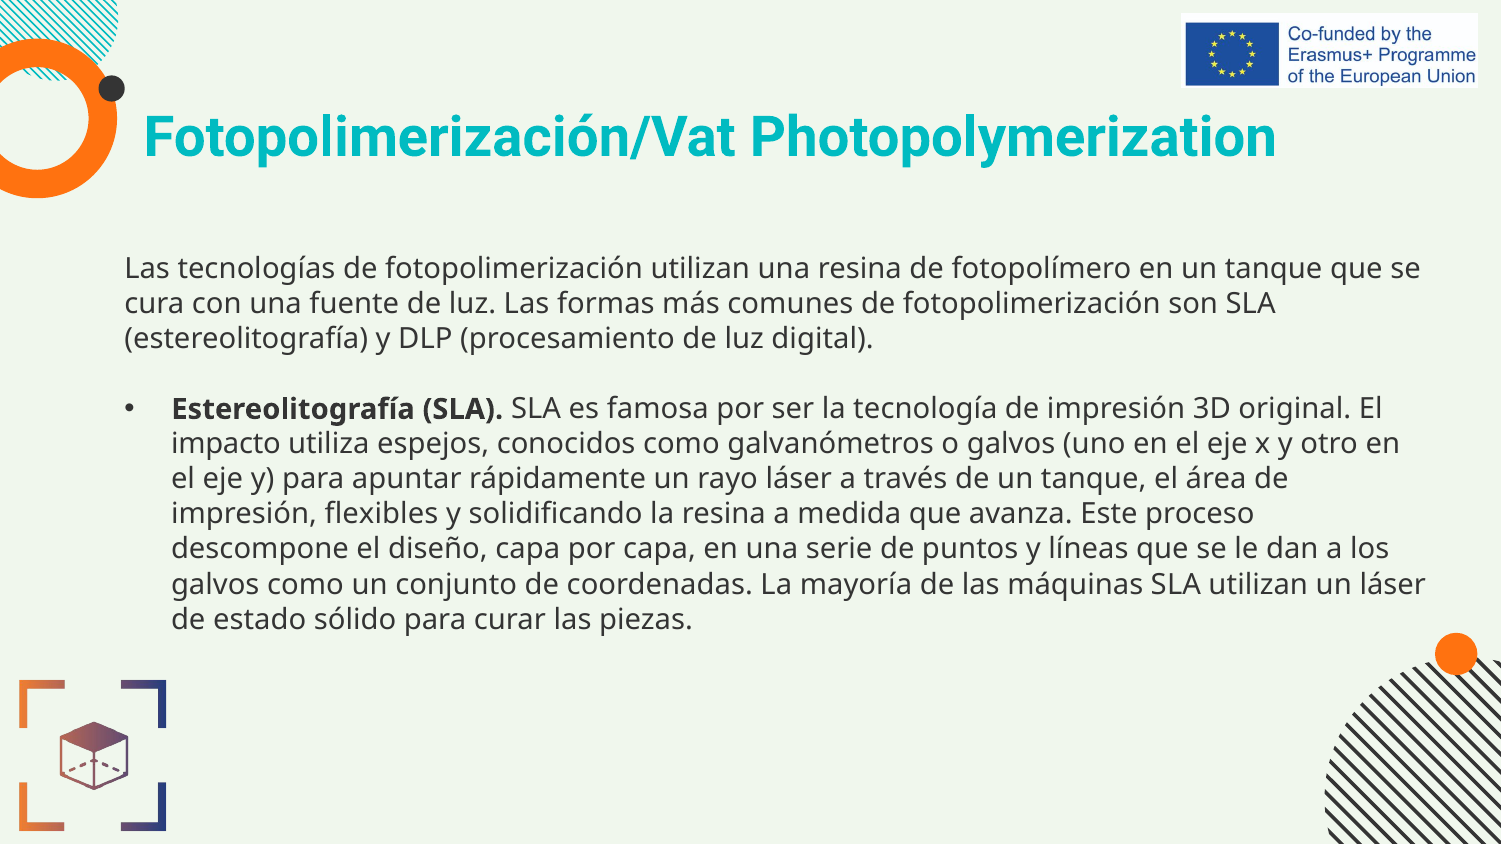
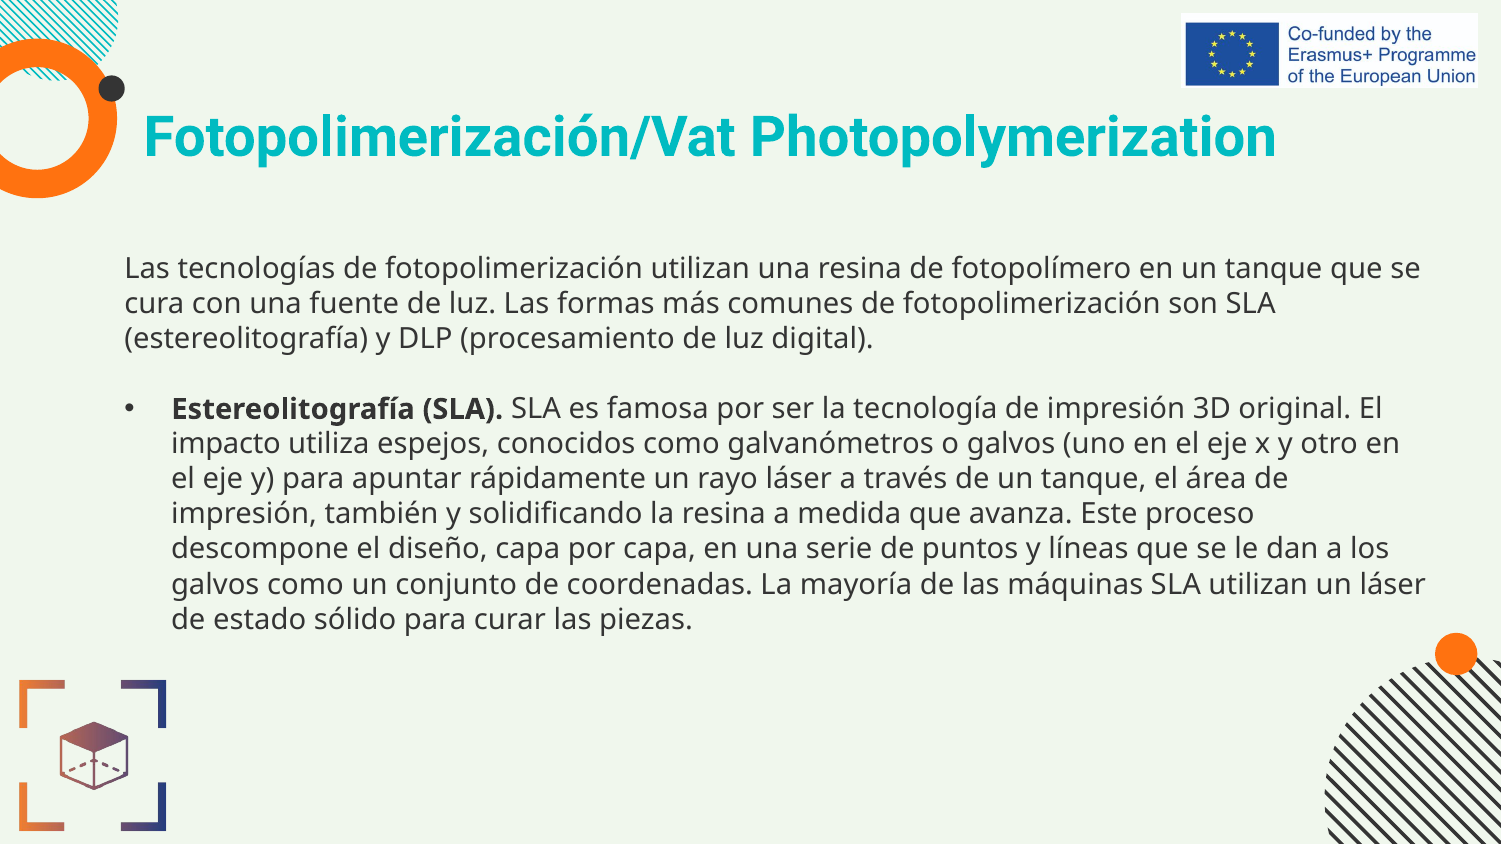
flexibles: flexibles -> también (382, 515)
